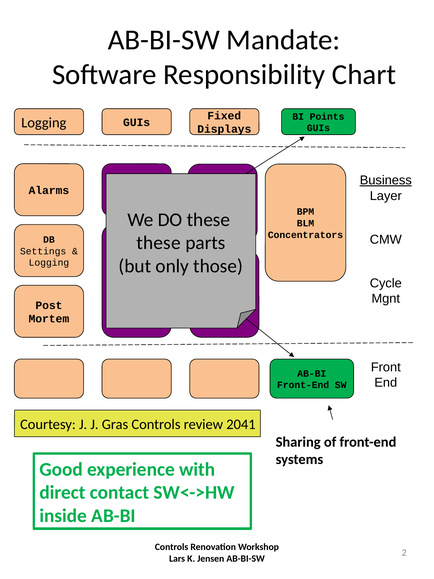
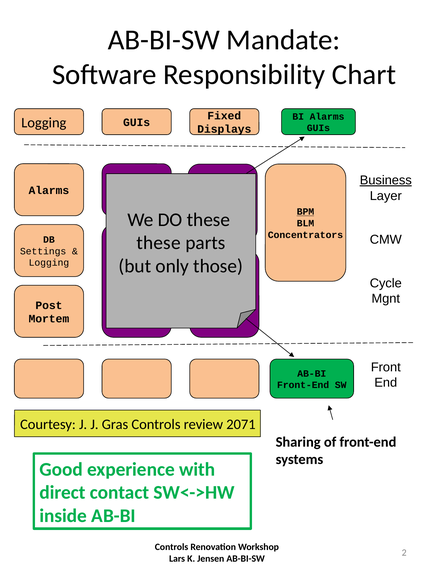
BI Points: Points -> Alarms (327, 116)
BPM underline: none -> present (305, 212)
2041: 2041 -> 2071 (241, 424)
